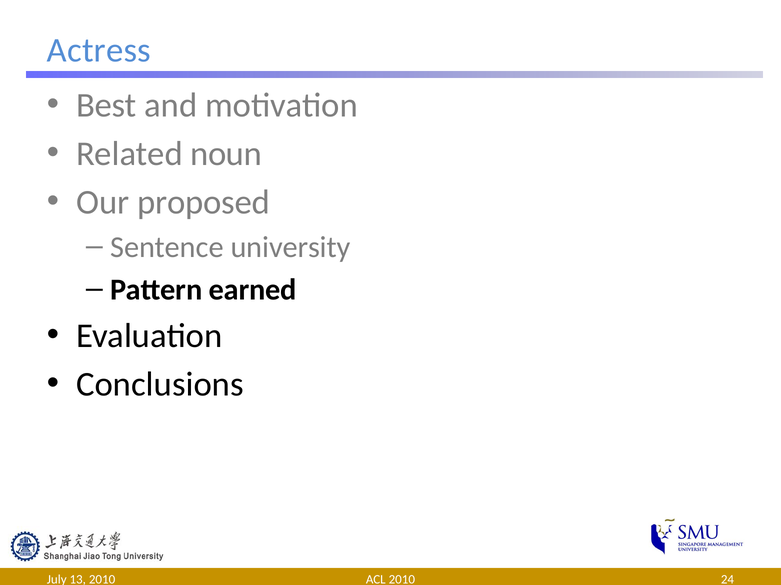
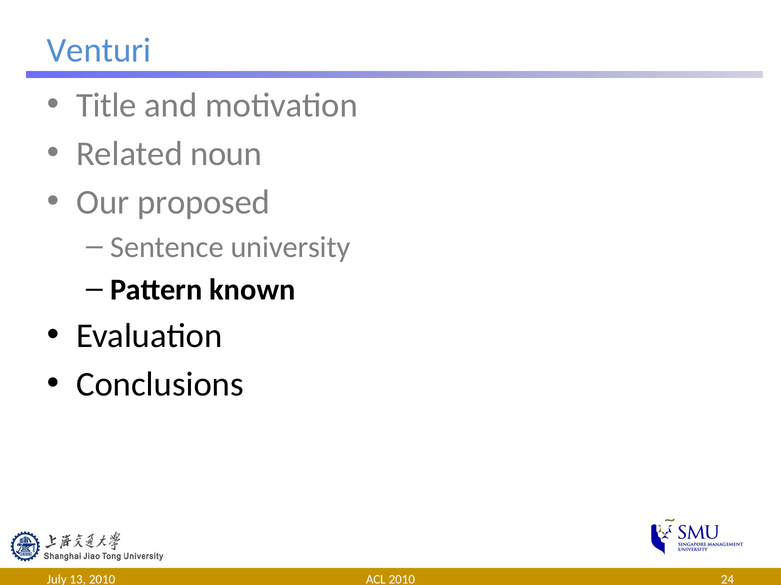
Actress: Actress -> Venturi (99, 51)
Best: Best -> Title (106, 105)
earned: earned -> known (252, 290)
